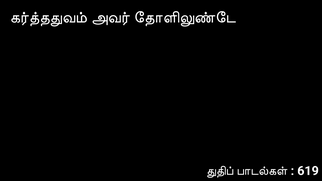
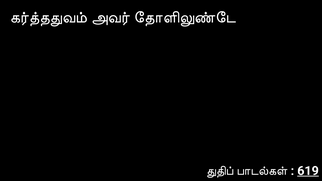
619 underline: none -> present (308, 171)
